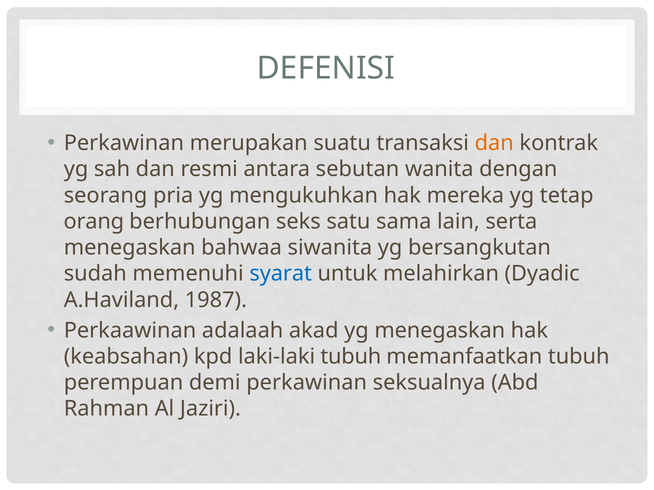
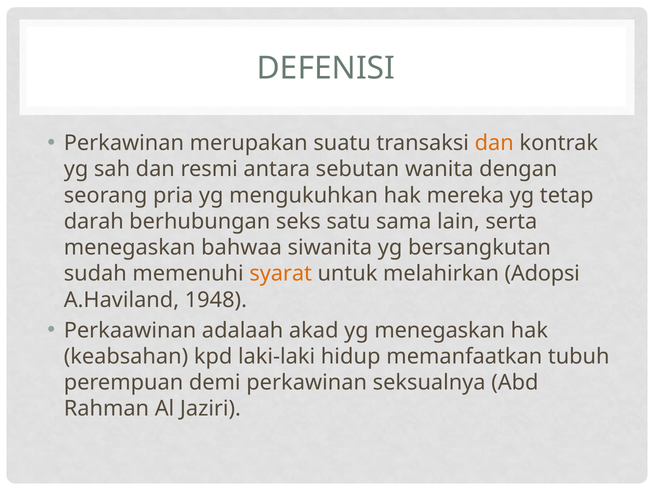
orang: orang -> darah (94, 222)
syarat colour: blue -> orange (281, 274)
Dyadic: Dyadic -> Adopsi (542, 274)
1987: 1987 -> 1948 (216, 300)
laki-laki tubuh: tubuh -> hidup (351, 357)
